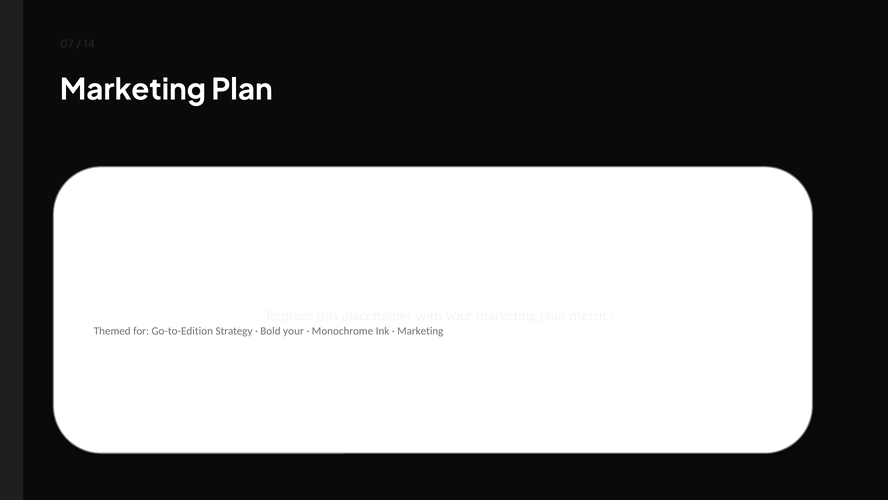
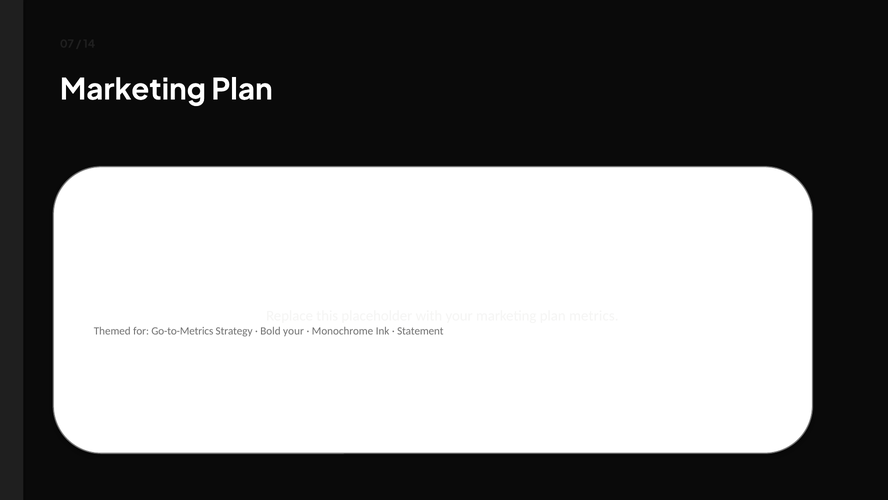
Go-to-Edition: Go-to-Edition -> Go-to-Metrics (182, 331)
Marketing: Marketing -> Statement (420, 331)
